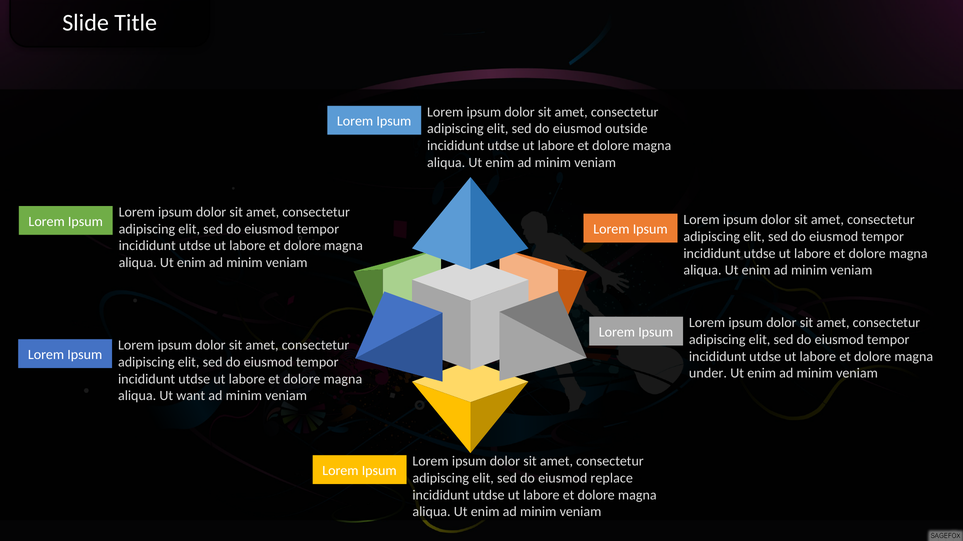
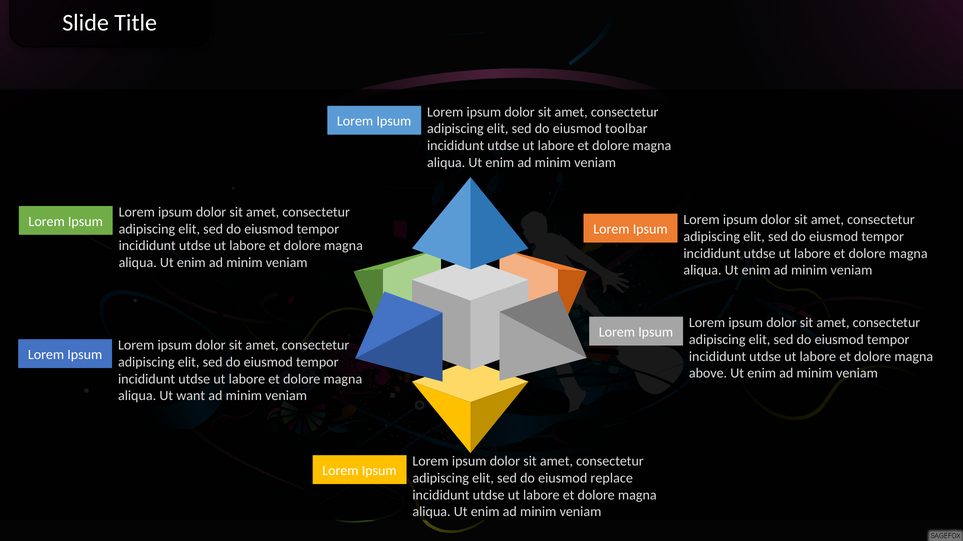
outside: outside -> toolbar (626, 129)
under: under -> above (708, 374)
